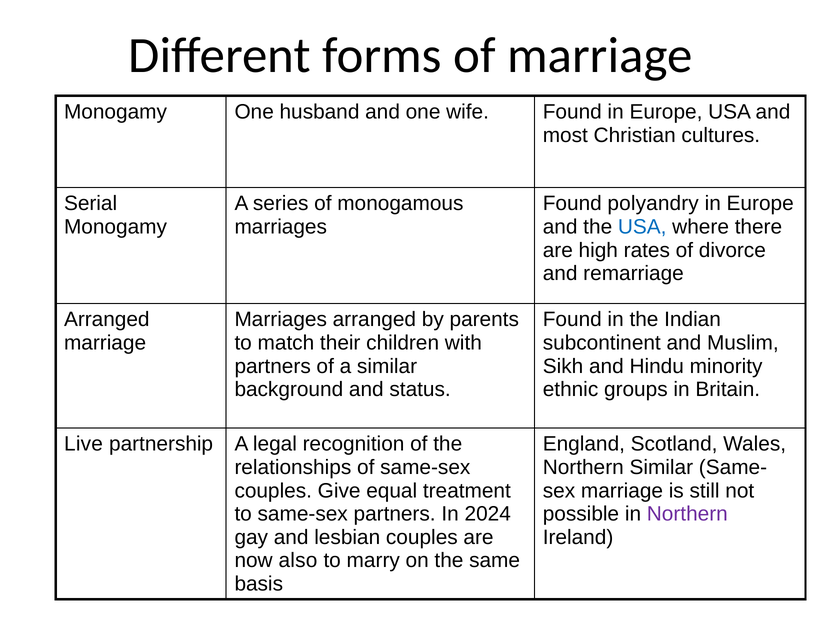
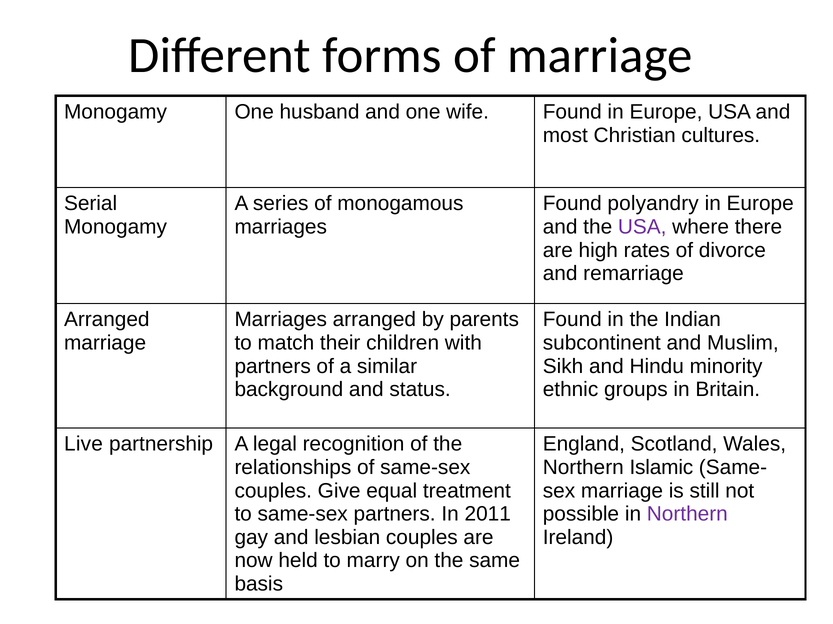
USA colour: blue -> purple (642, 227)
Northern Similar: Similar -> Islamic (661, 468)
2024: 2024 -> 2011 (488, 515)
also: also -> held (298, 561)
